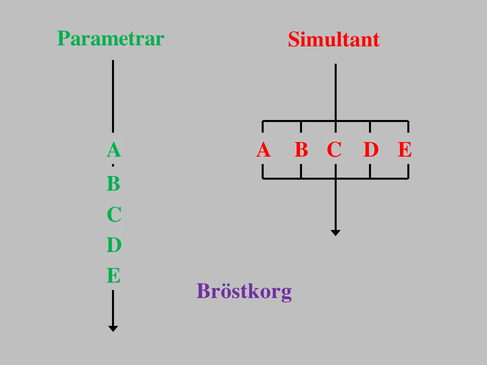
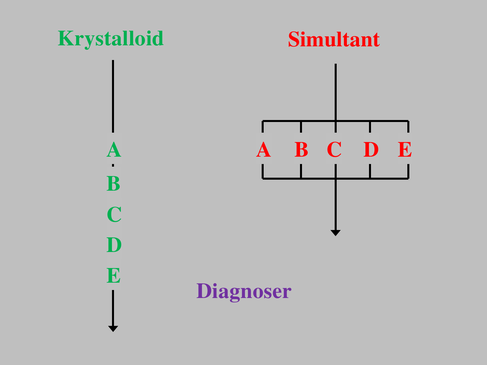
Parametrar: Parametrar -> Krystalloid (111, 38)
Bröstkorg: Bröstkorg -> Diagnoser (244, 291)
